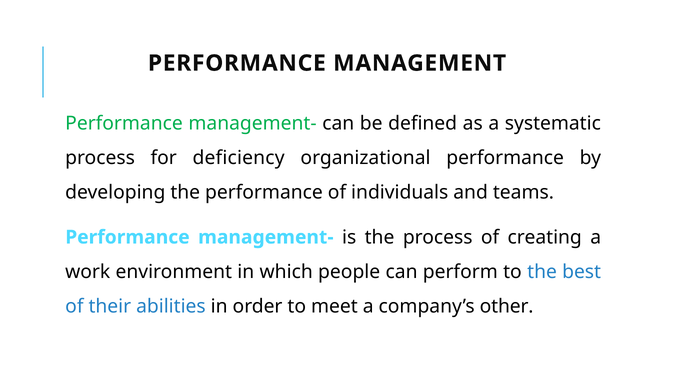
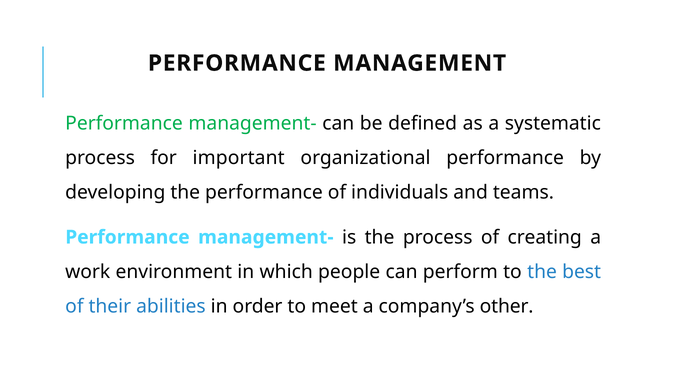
deficiency: deficiency -> important (239, 158)
